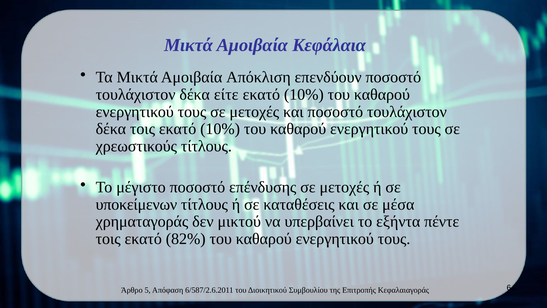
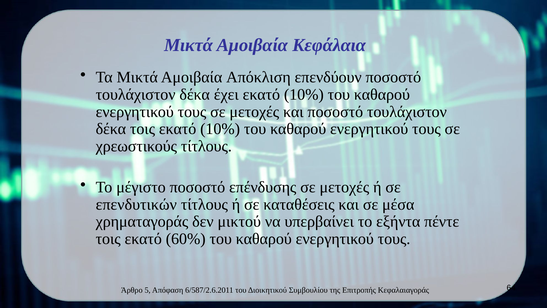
είτε: είτε -> έχει (226, 94)
υποκείμενων: υποκείμενων -> επενδυτικών (136, 204)
82%: 82% -> 60% (186, 239)
